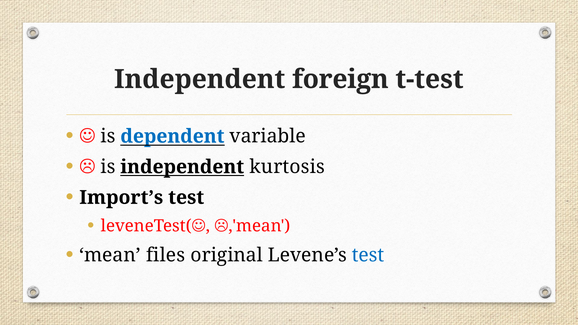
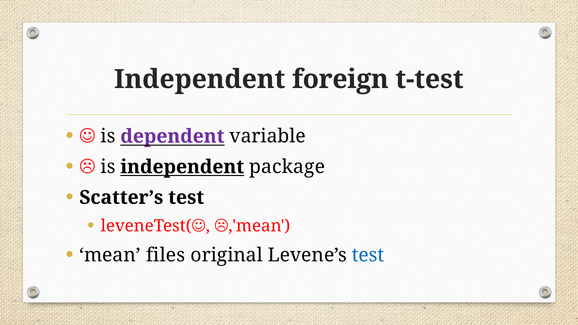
dependent colour: blue -> purple (172, 136)
kurtosis: kurtosis -> package (287, 167)
Import’s: Import’s -> Scatter’s (121, 198)
